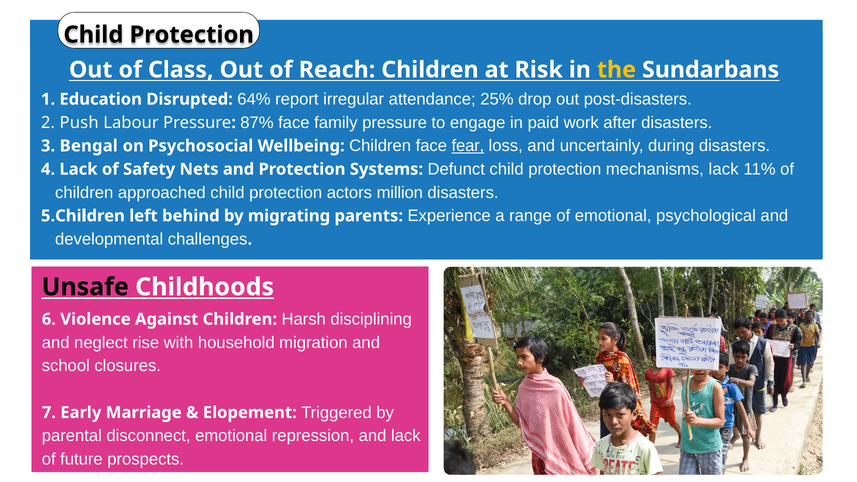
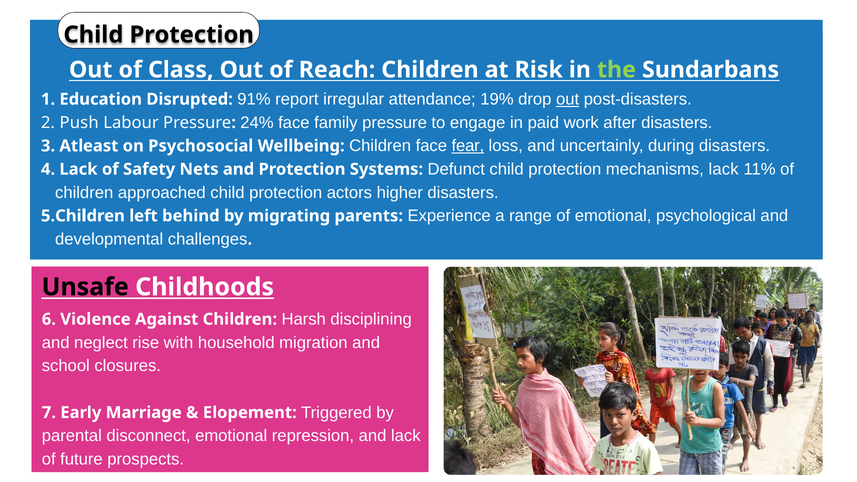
the colour: yellow -> light green (616, 70)
64%: 64% -> 91% (254, 99)
25%: 25% -> 19% (497, 99)
out underline: none -> present (568, 99)
87%: 87% -> 24% (257, 123)
Bengal: Bengal -> Atleast (89, 146)
million: million -> higher (400, 193)
